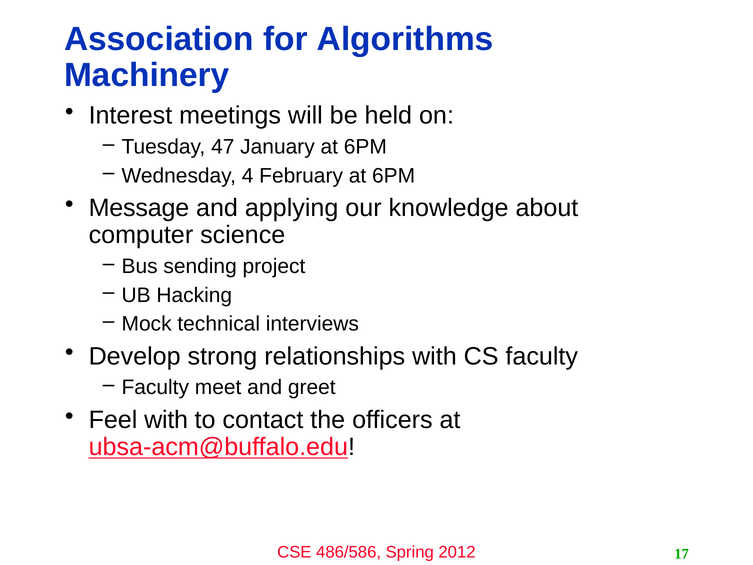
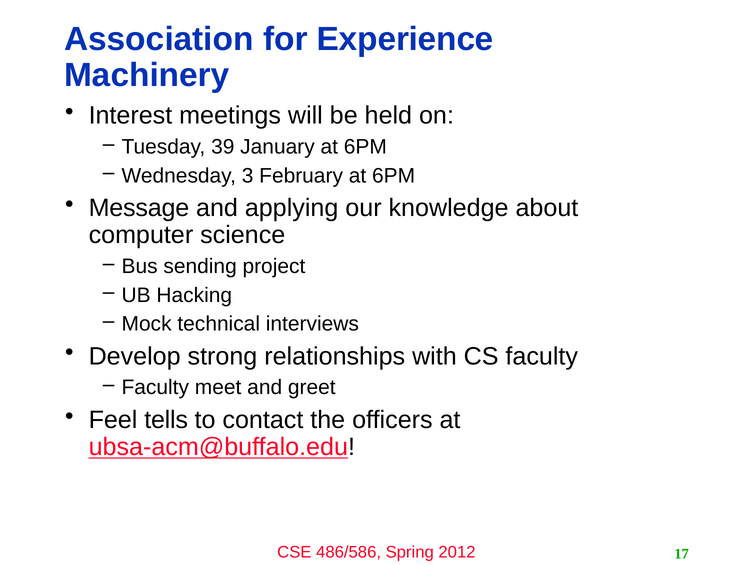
Algorithms: Algorithms -> Experience (405, 39)
47: 47 -> 39 (223, 147)
4: 4 -> 3 (248, 176)
Feel with: with -> tells (166, 420)
